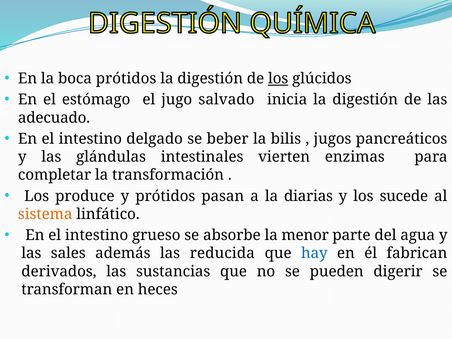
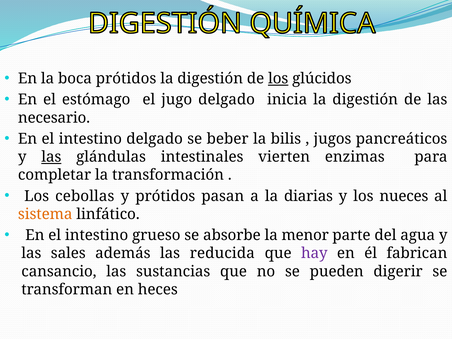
jugo salvado: salvado -> delgado (227, 100)
adecuado: adecuado -> necesario (54, 118)
las underline: none -> present (51, 157)
produce: produce -> cebollas (85, 196)
sucede: sucede -> nueces (404, 196)
hay colour: blue -> purple (314, 253)
derivados: derivados -> cansancio (59, 271)
